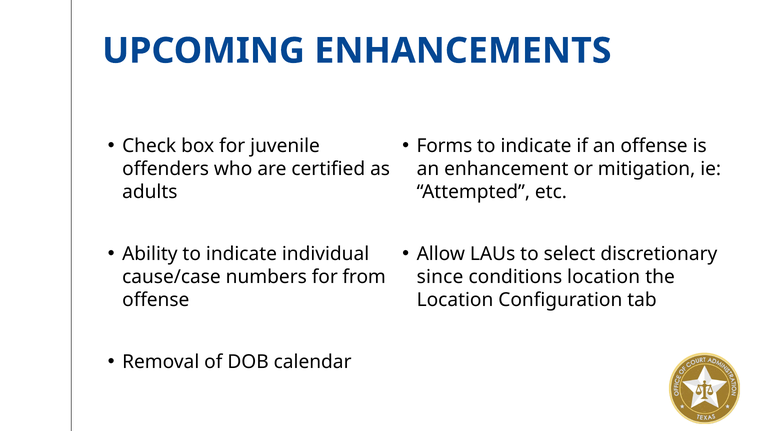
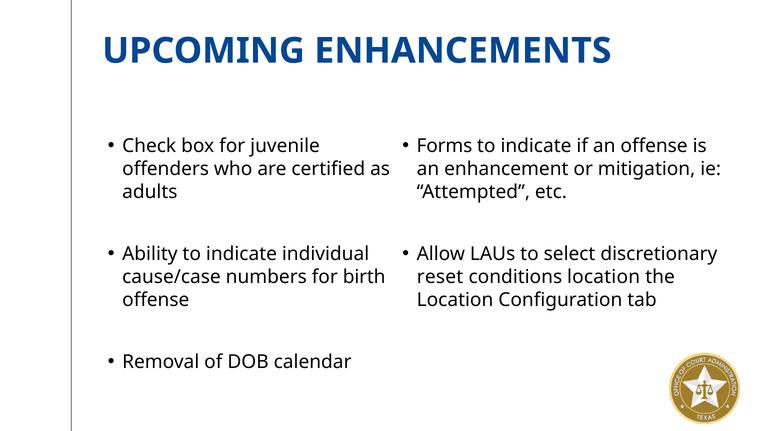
from: from -> birth (364, 277)
since: since -> reset (440, 277)
